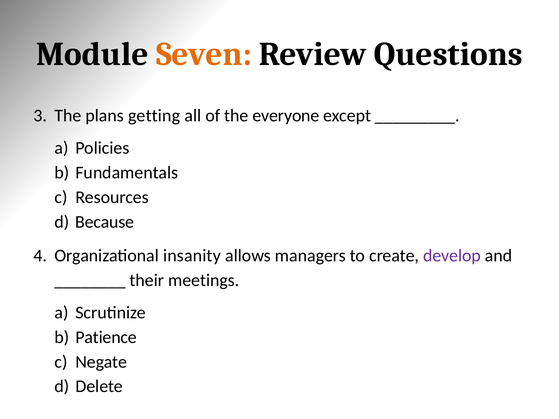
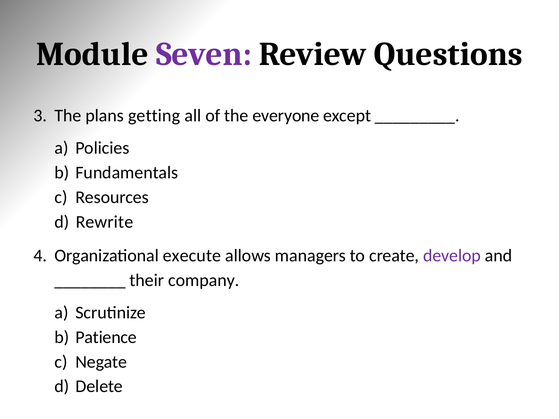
Seven colour: orange -> purple (204, 54)
Because: Because -> Rewrite (105, 222)
insanity: insanity -> execute (192, 256)
meetings: meetings -> company (204, 280)
